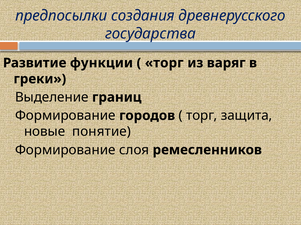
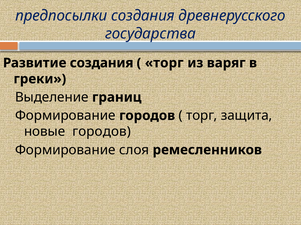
Развитие функции: функции -> создания (102, 63)
новые понятие: понятие -> городов (102, 132)
